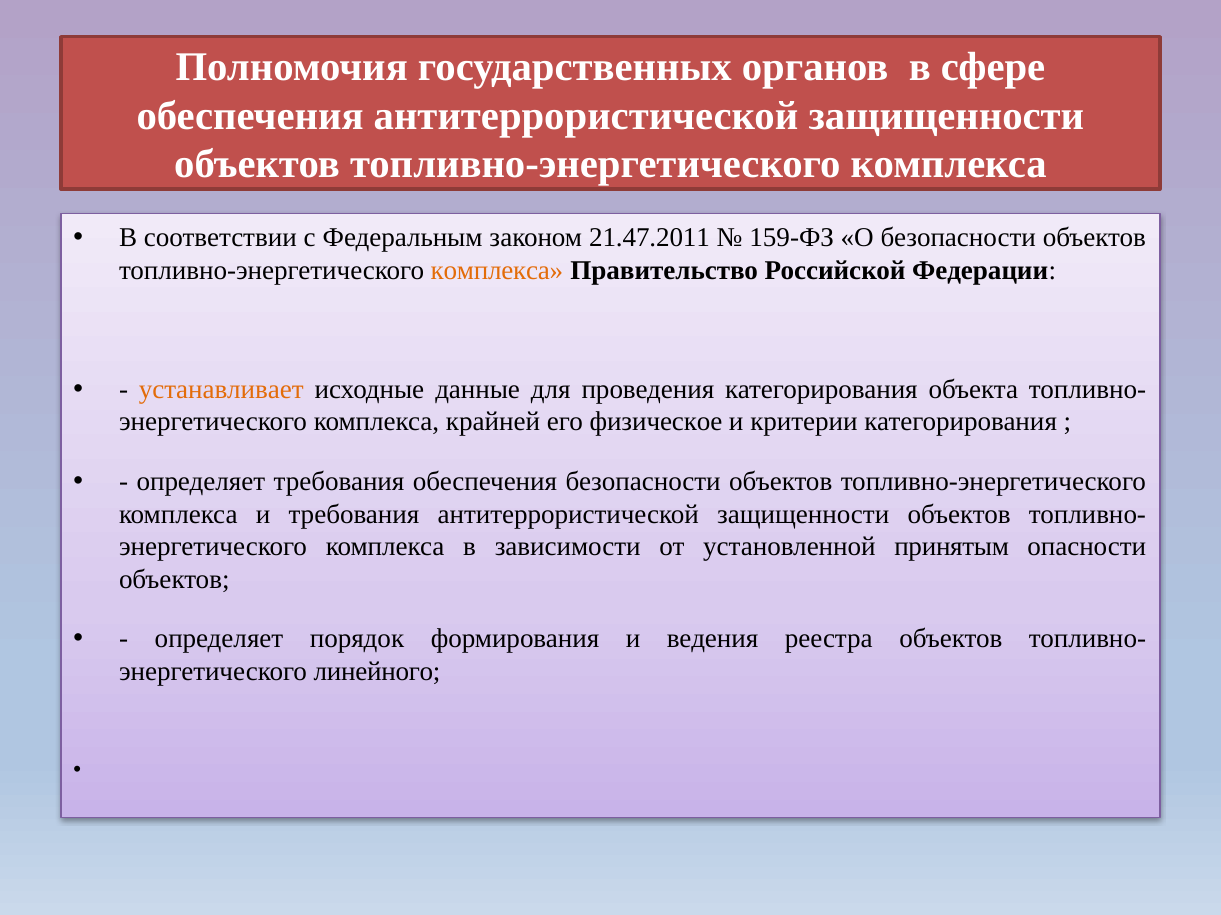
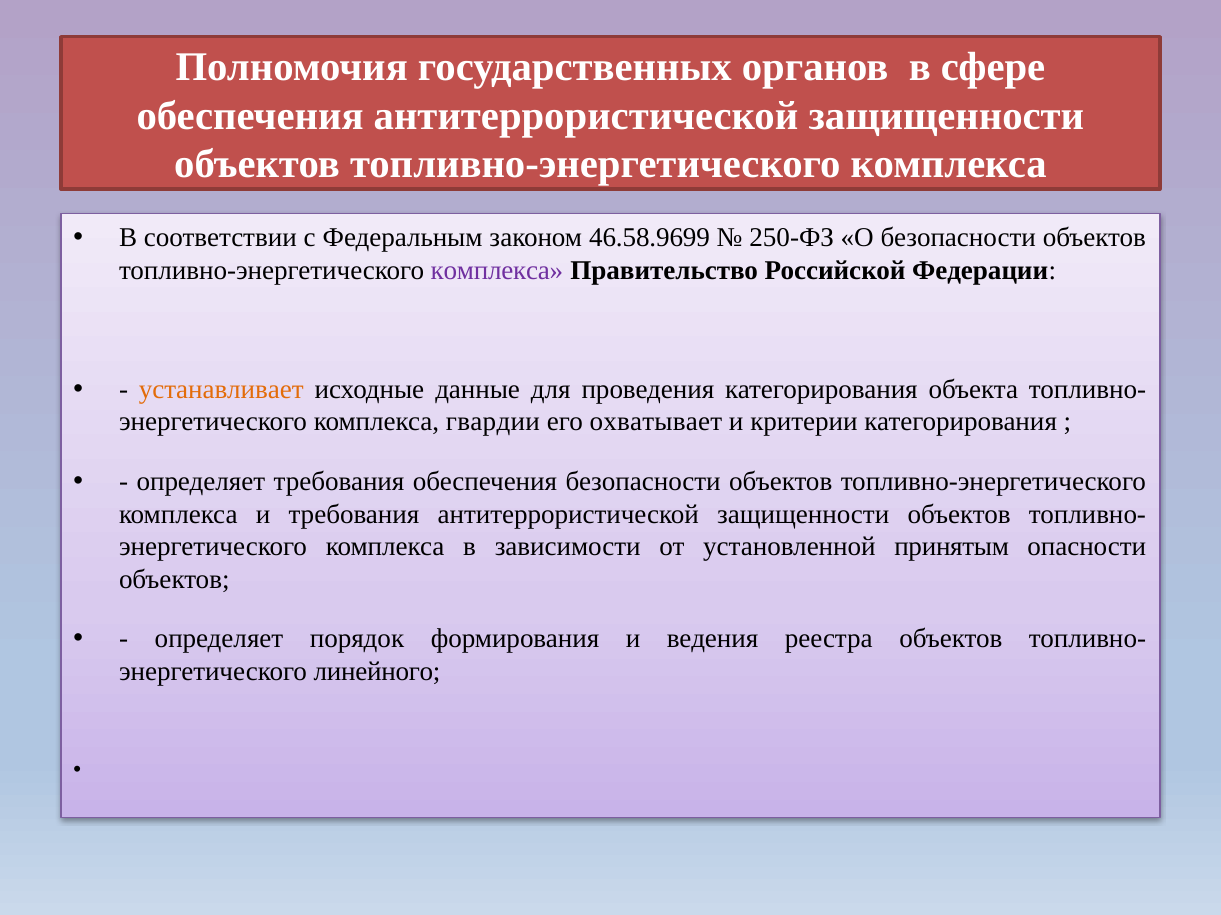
21.47.2011: 21.47.2011 -> 46.58.9699 (650, 238)
159-ФЗ: 159-ФЗ -> 250-ФЗ (792, 238)
комплекса colour: orange -> purple (497, 270)
крайней: крайней -> гвардии (493, 422)
физическое: физическое -> охватывает (656, 422)
